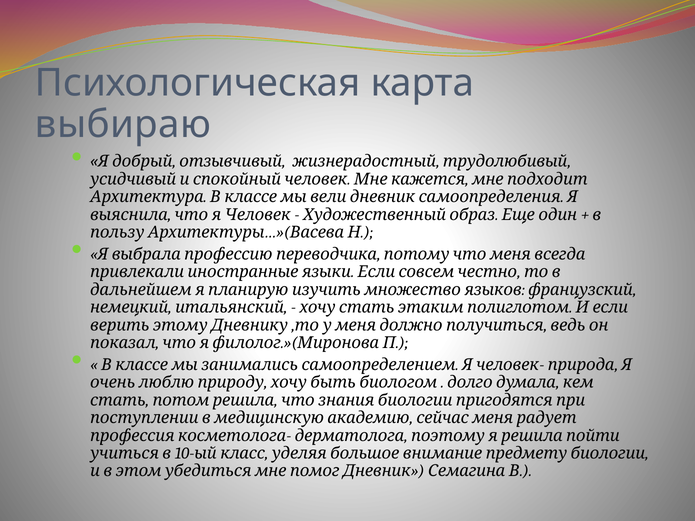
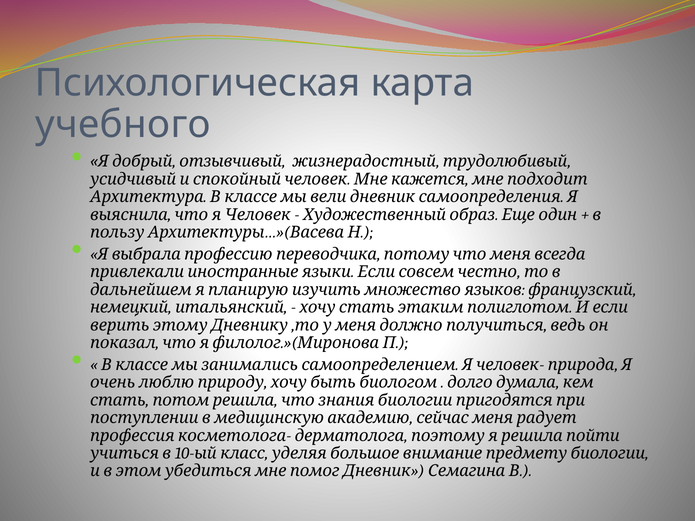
выбираю: выбираю -> учебного (123, 125)
